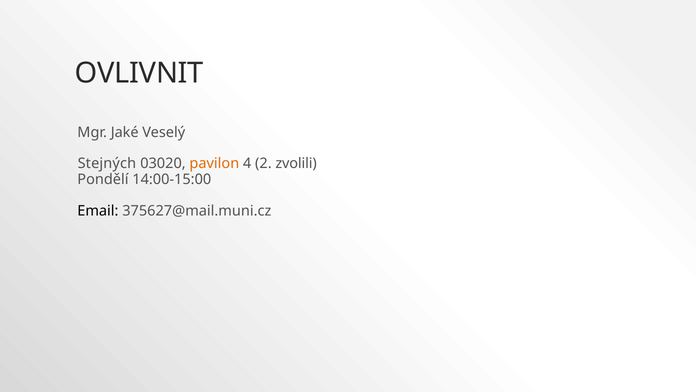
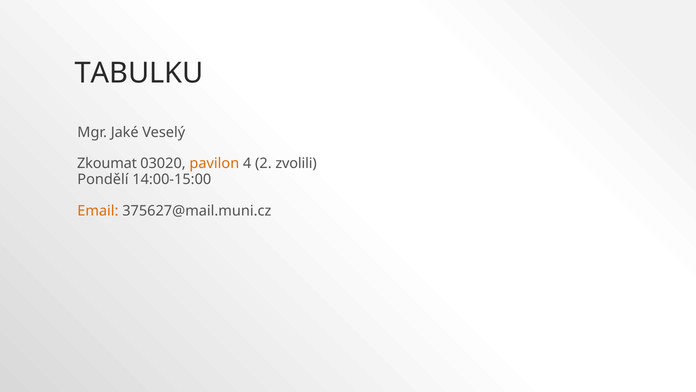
OVLIVNIT: OVLIVNIT -> TABULKU (139, 73)
Stejných: Stejných -> Zkoumat (107, 164)
Email colour: black -> orange (98, 211)
